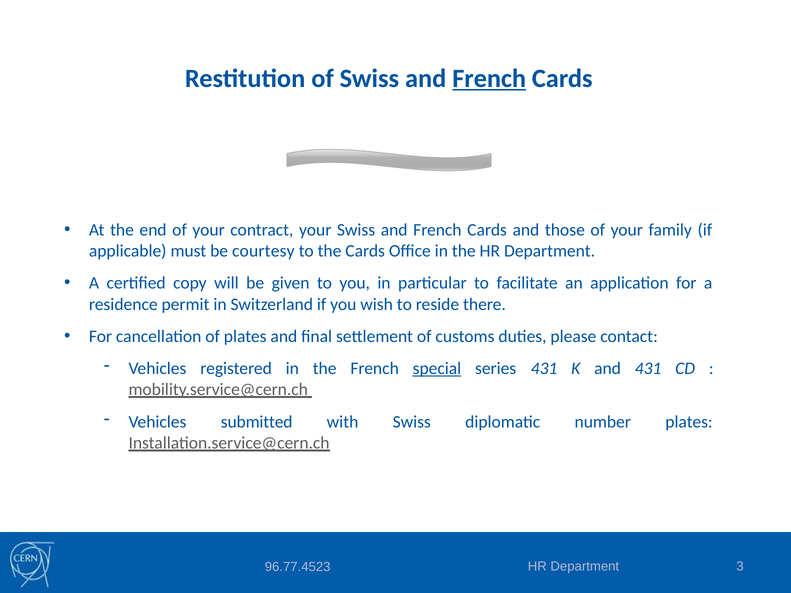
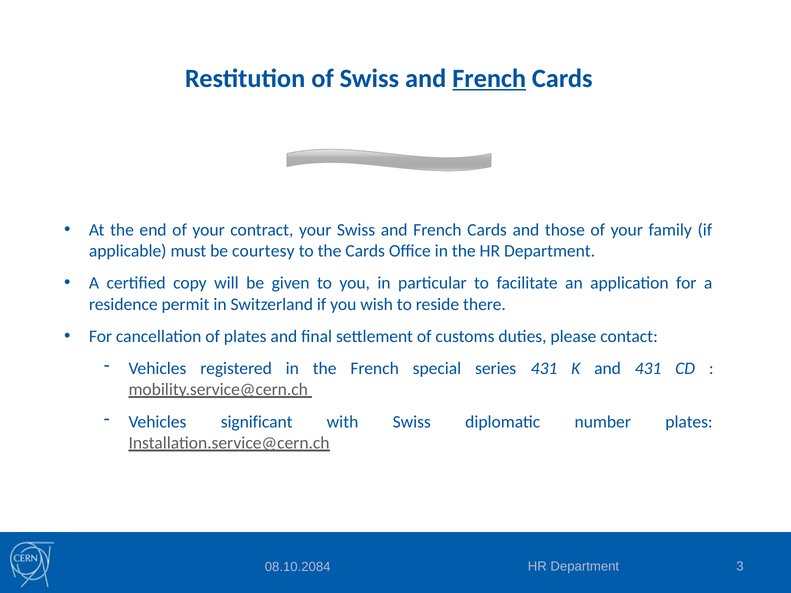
special underline: present -> none (437, 368)
submitted: submitted -> significant (257, 422)
96.77.4523: 96.77.4523 -> 08.10.2084 (298, 567)
